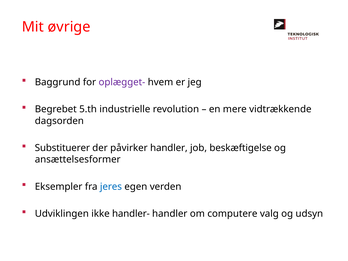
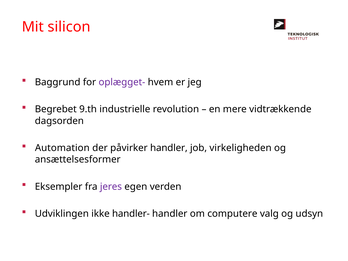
øvrige: øvrige -> silicon (69, 27)
5.th: 5.th -> 9.th (88, 109)
Substituerer: Substituerer -> Automation (62, 148)
beskæftigelse: beskæftigelse -> virkeligheden (241, 148)
jeres colour: blue -> purple (111, 187)
